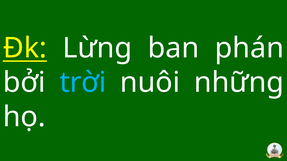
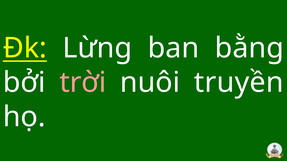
phán: phán -> bằng (249, 48)
trời colour: light blue -> pink (83, 83)
những: những -> truyền (239, 83)
